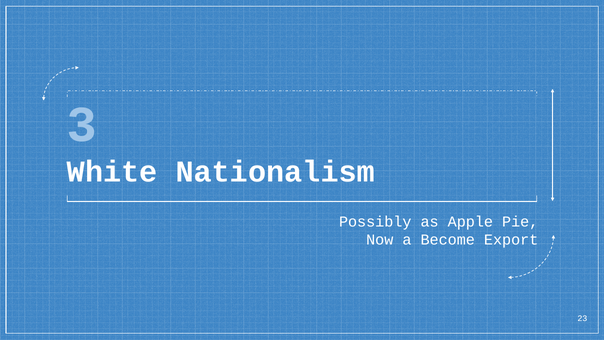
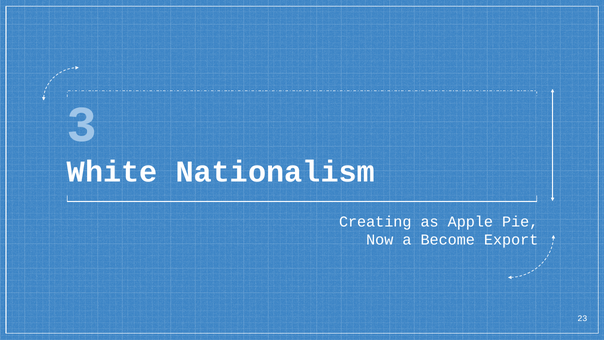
Possibly: Possibly -> Creating (375, 222)
